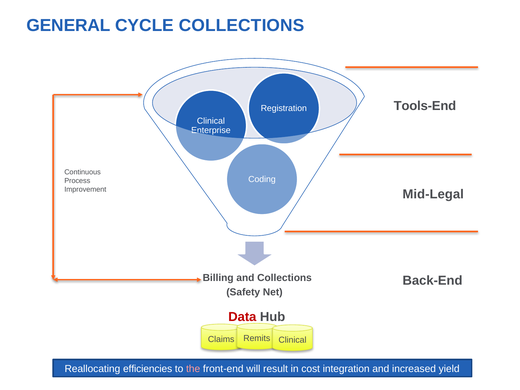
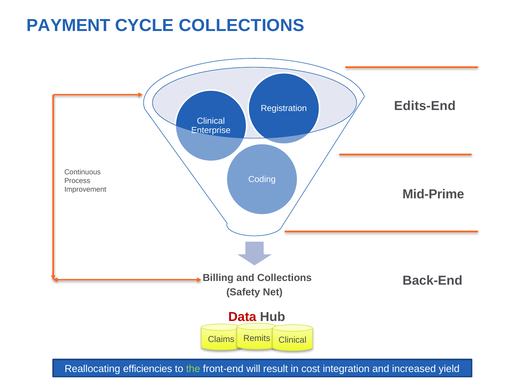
GENERAL: GENERAL -> PAYMENT (69, 25)
Tools-End: Tools-End -> Edits-End (425, 106)
Mid-Legal: Mid-Legal -> Mid-Prime (433, 194)
the colour: pink -> light green (193, 369)
